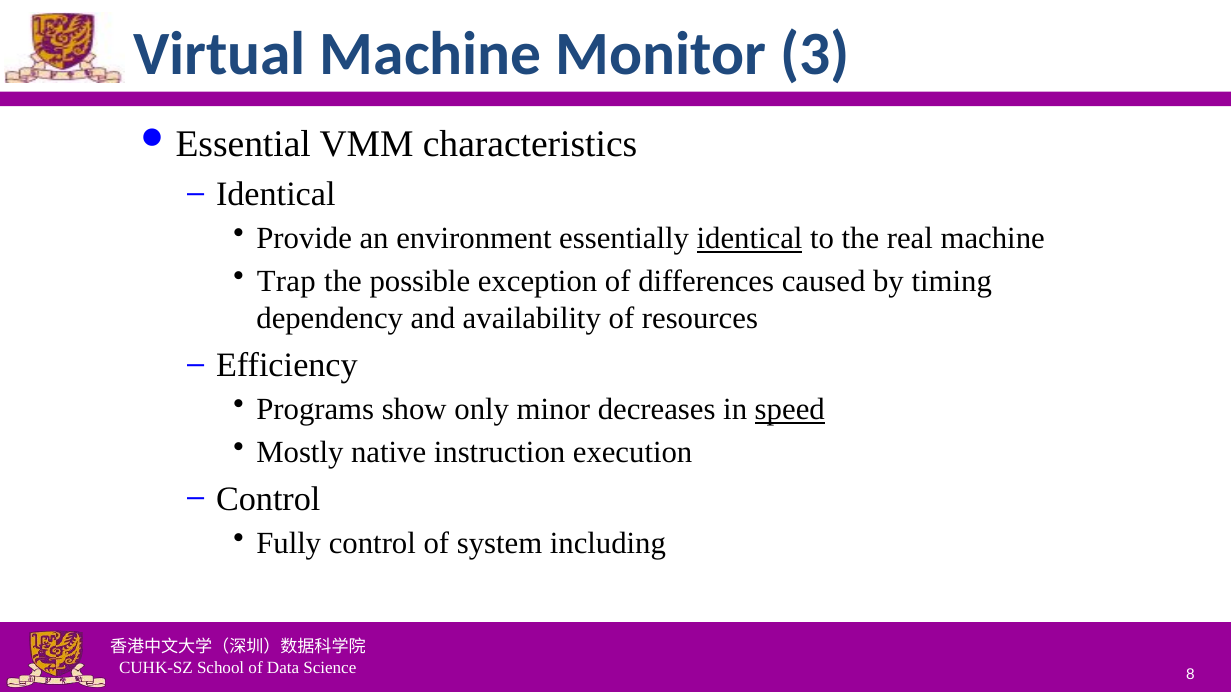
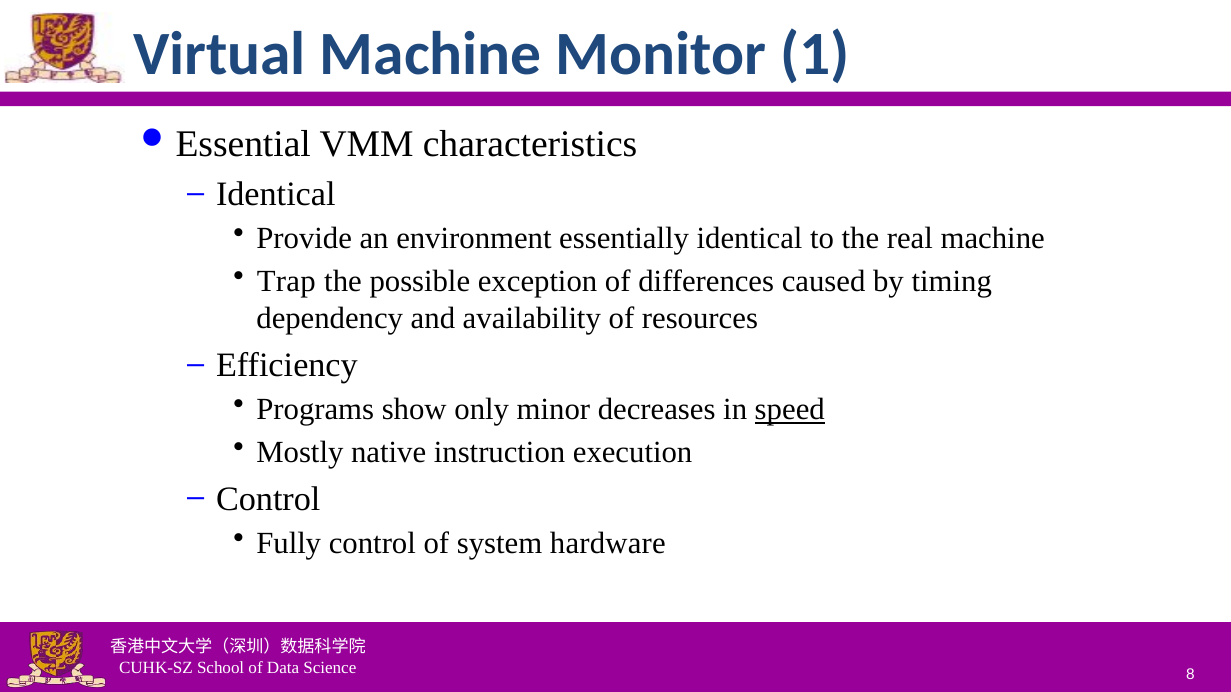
3: 3 -> 1 (815, 54)
identical underline: present -> none (750, 239)
including: including -> hardware (608, 544)
